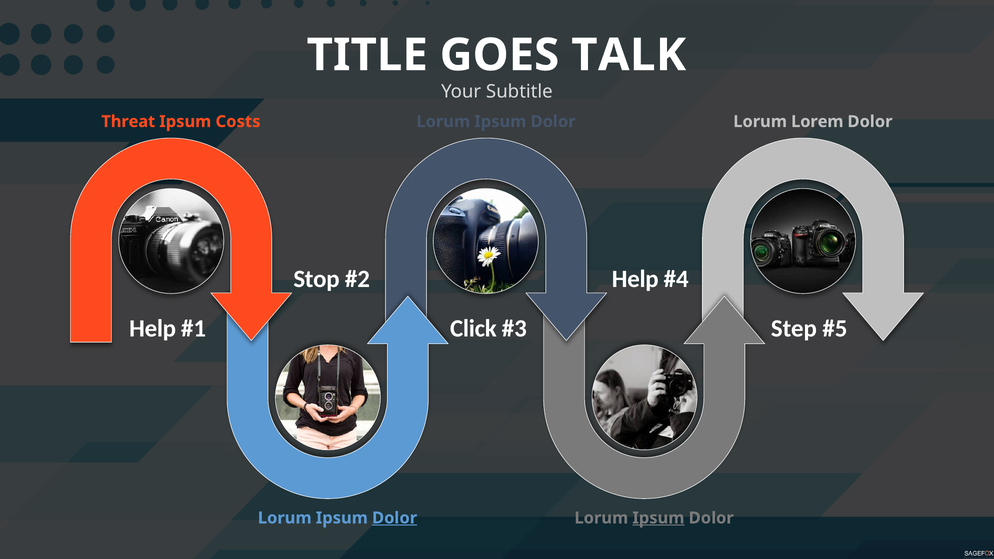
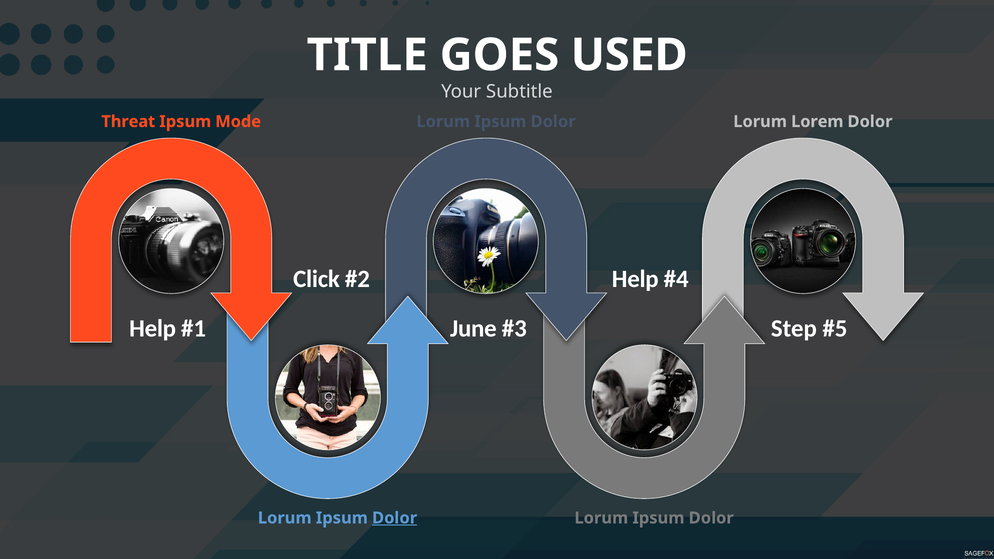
TALK: TALK -> USED (629, 55)
Costs: Costs -> Mode (238, 122)
Stop: Stop -> Click (317, 279)
Click: Click -> June (473, 329)
Ipsum underline: present -> none (658, 518)
